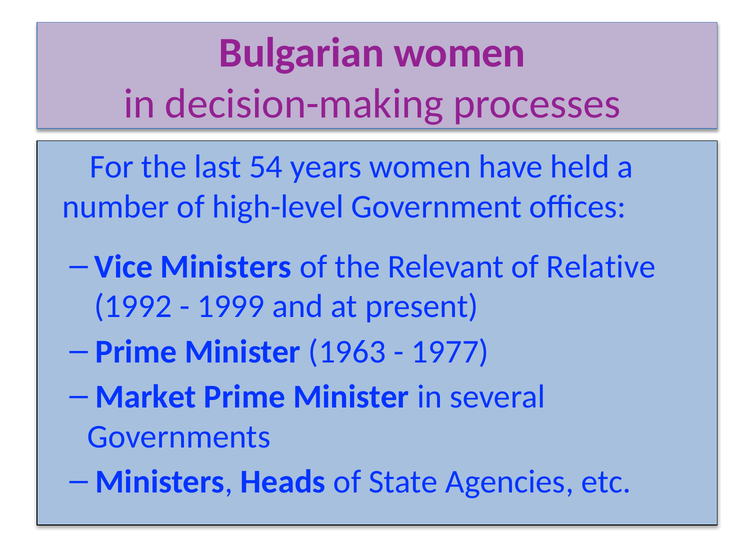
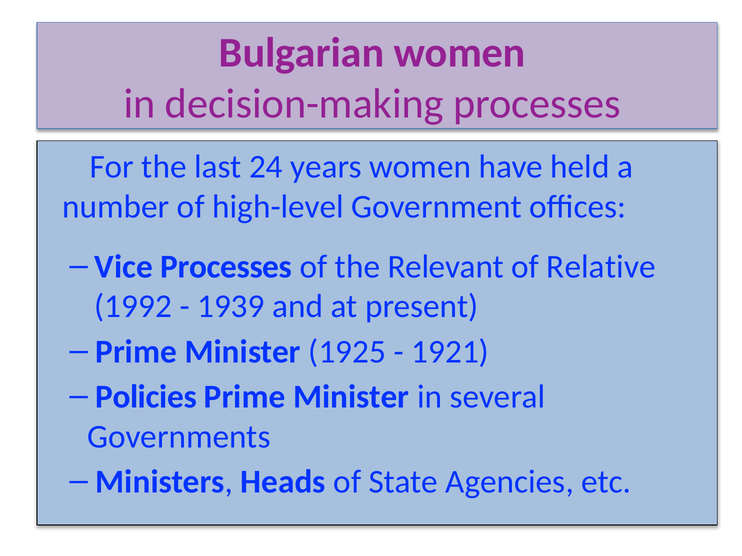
54: 54 -> 24 (266, 167)
Vice Ministers: Ministers -> Processes (226, 267)
1999: 1999 -> 1939 (231, 307)
1963: 1963 -> 1925 (347, 352)
1977: 1977 -> 1921 (450, 352)
Market: Market -> Policies (146, 397)
